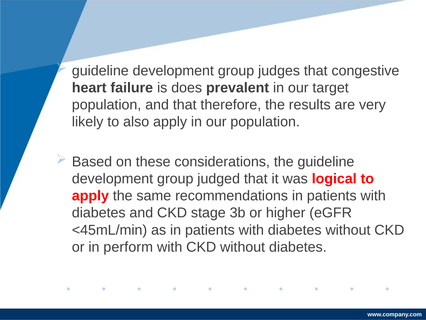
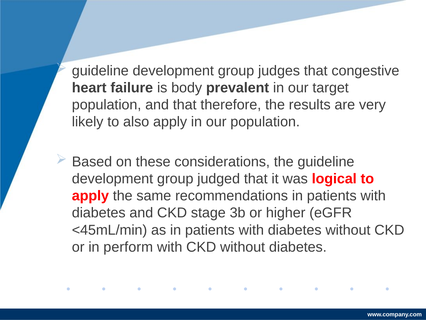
does: does -> body (187, 88)
